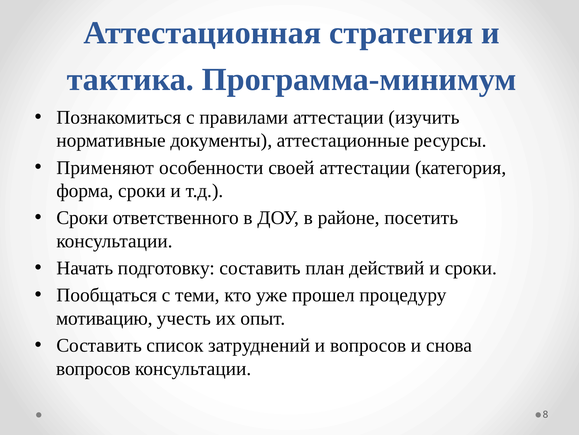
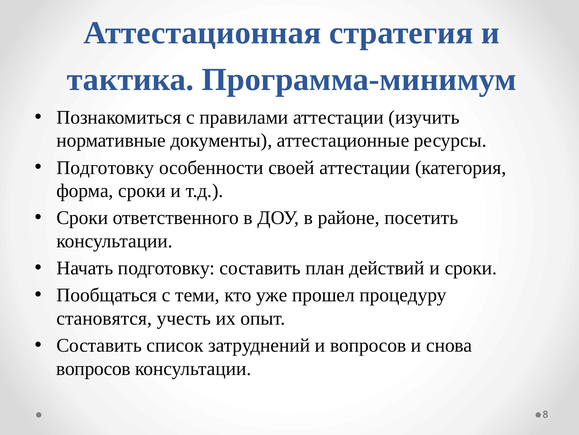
Применяют: Применяют -> Подготовку (105, 167)
мотивацию: мотивацию -> становятся (104, 318)
